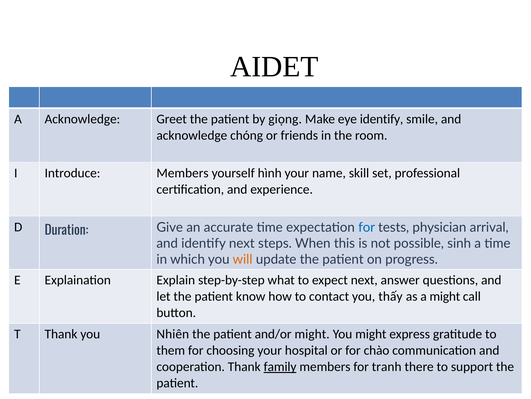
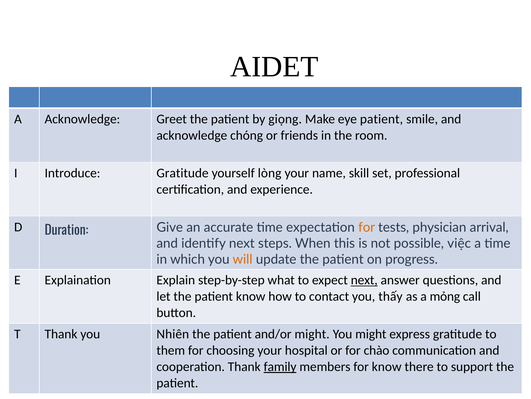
eye identify: identify -> patient (381, 119)
Introduce Members: Members -> Gratitude (183, 173)
hình: hình -> lòng (270, 173)
for colour: blue -> orange (367, 227)
sinh: sinh -> việc (459, 243)
next underline: none -> present (364, 280)
a might: might -> mỏng (445, 296)
for tranh: tranh -> know (387, 366)
